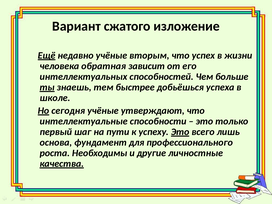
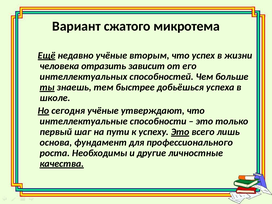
изложение: изложение -> микротема (187, 26)
обратная: обратная -> отразить (104, 66)
